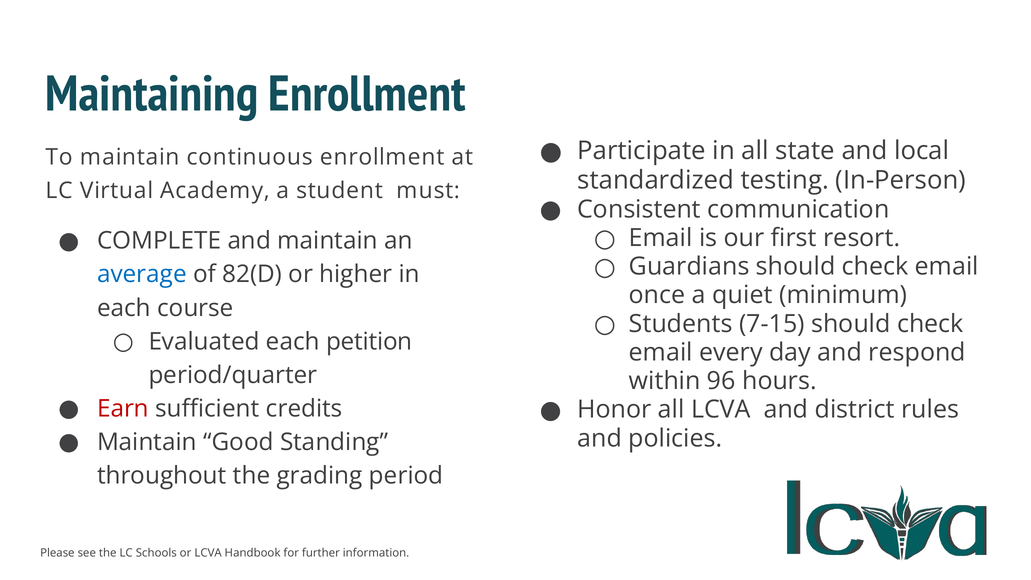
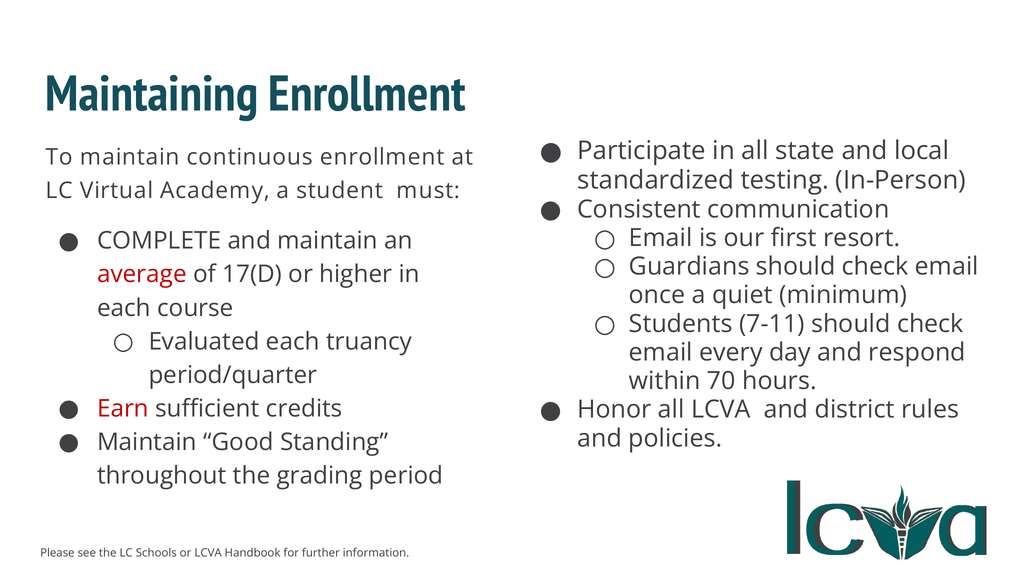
average colour: blue -> red (142, 274)
82(D: 82(D -> 17(D (252, 274)
7-15: 7-15 -> 7-11 (772, 324)
petition: petition -> truancy (369, 342)
96: 96 -> 70 (721, 381)
